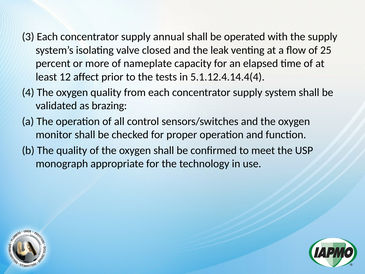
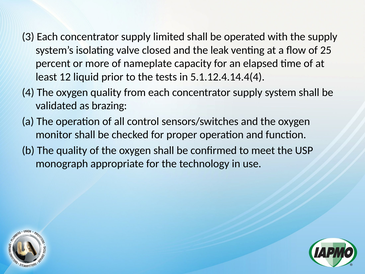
annual: annual -> limited (169, 37)
affect: affect -> liquid (86, 77)
